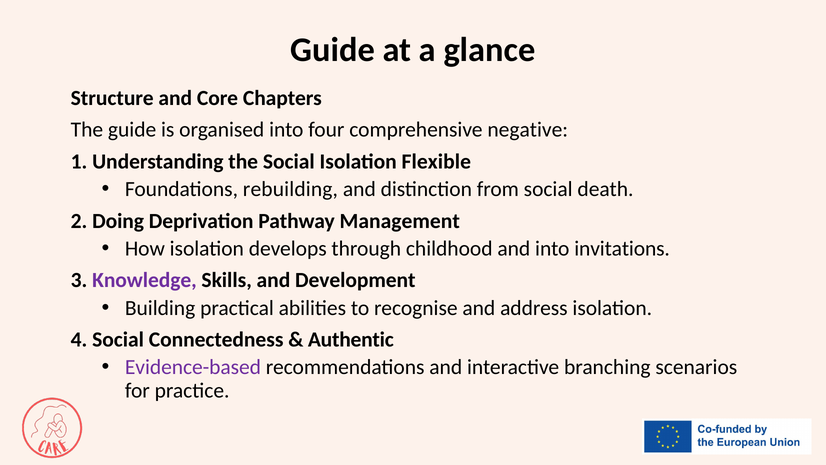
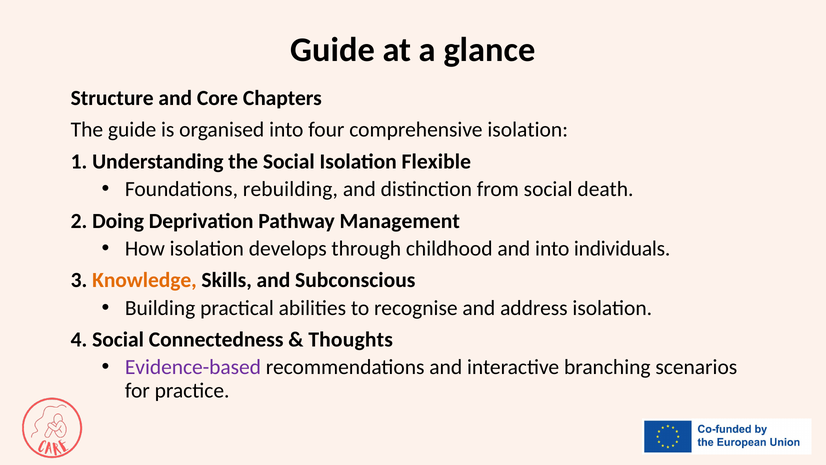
comprehensive negative: negative -> isolation (528, 130)
invitations: invitations -> individuals (622, 248)
Knowledge colour: purple -> orange (144, 280)
Development: Development -> Subconscious (355, 280)
Authentic: Authentic -> Thoughts (351, 339)
